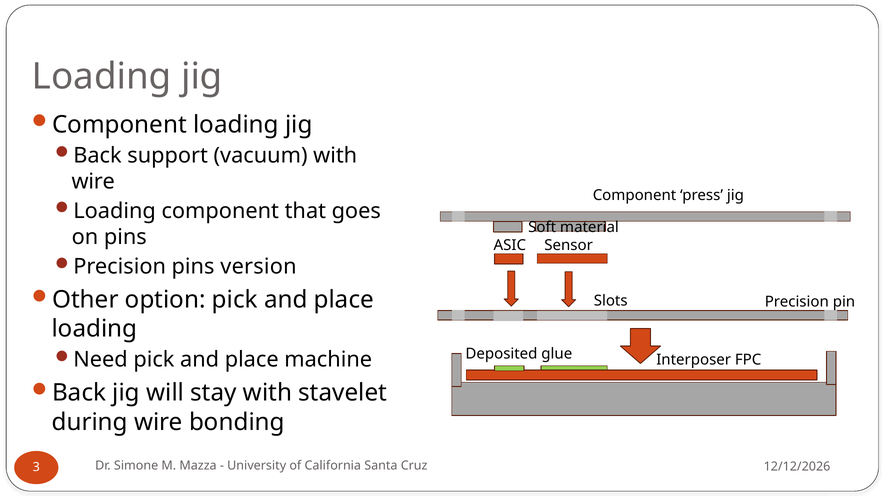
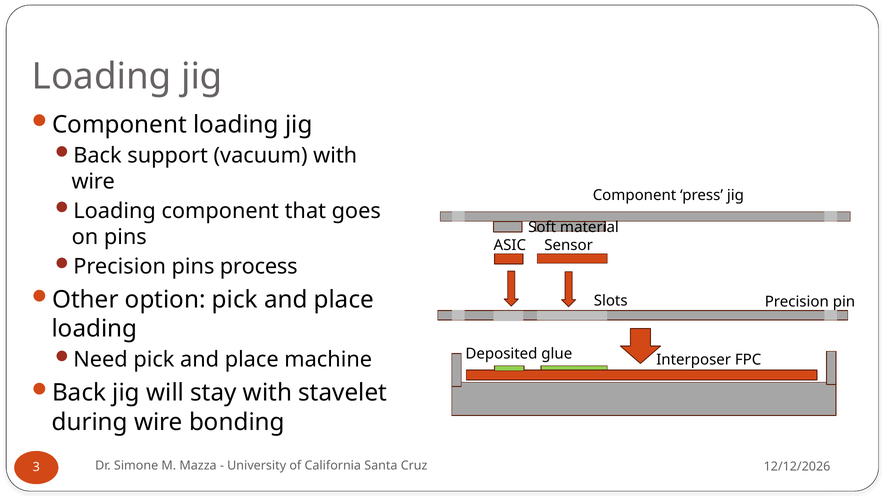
version: version -> process (259, 267)
